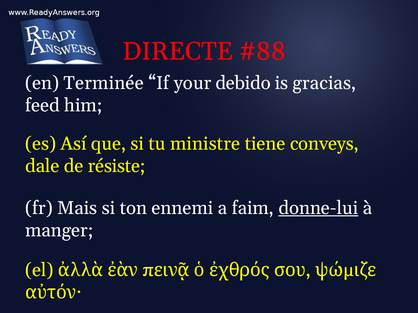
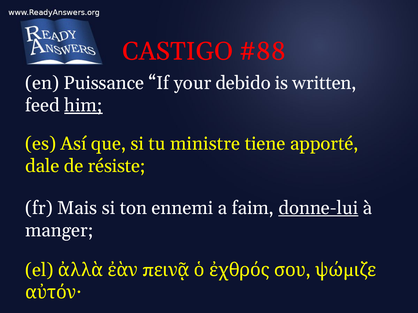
DIRECTE: DIRECTE -> CASTIGO (178, 52)
Terminée: Terminée -> Puissance (104, 83)
gracias: gracias -> written (325, 83)
him underline: none -> present (83, 106)
conveys: conveys -> apporté (324, 144)
